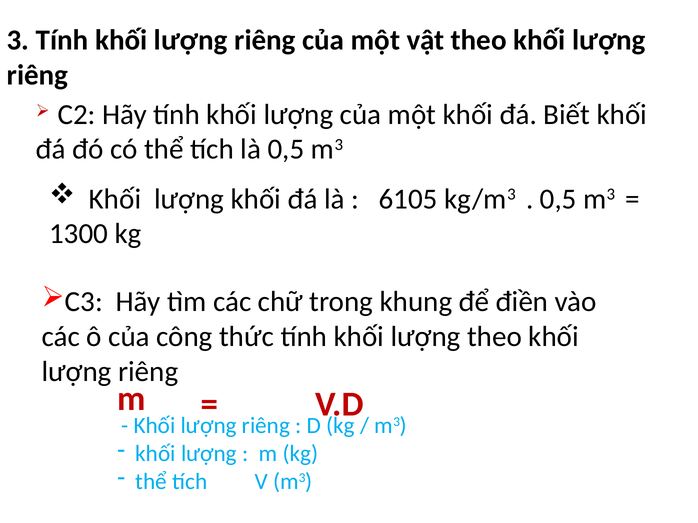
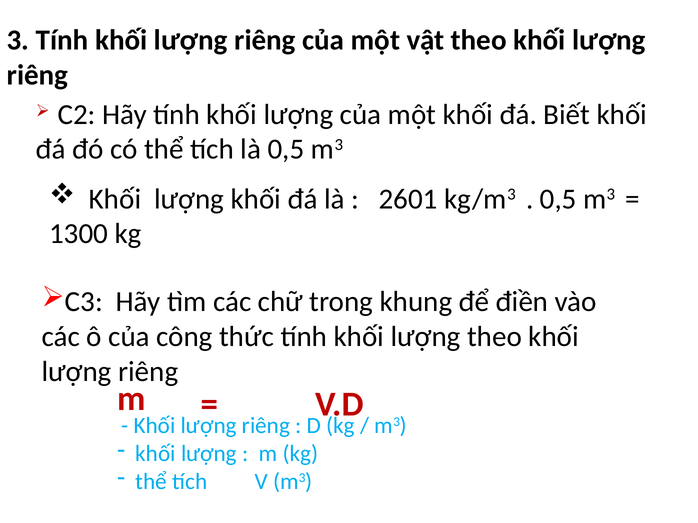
6105: 6105 -> 2601 (408, 199)
